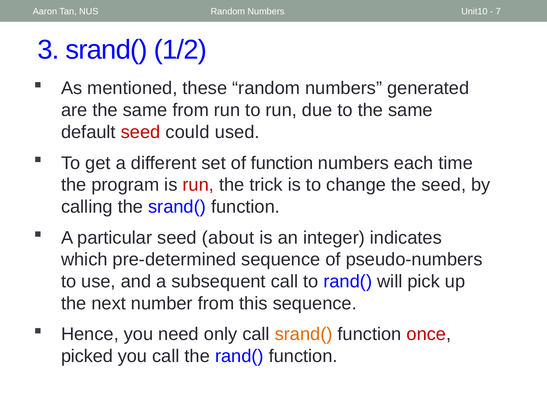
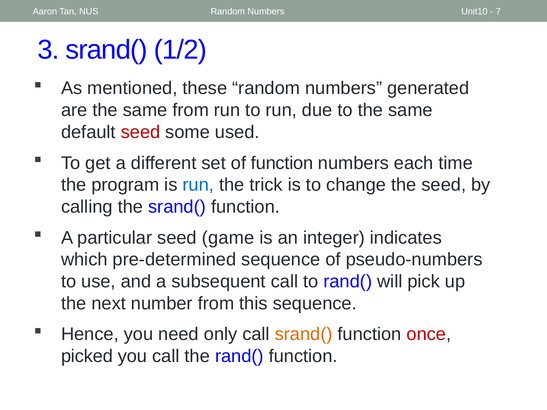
could: could -> some (188, 132)
run colour: red -> blue (198, 185)
about: about -> game (228, 238)
